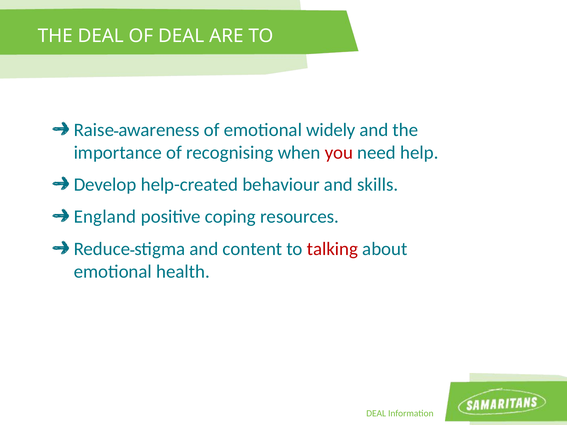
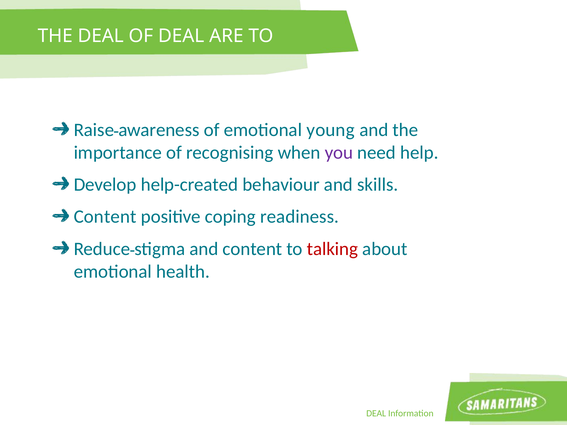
widely: widely -> young (331, 130)
you colour: red -> purple (339, 153)
England: England -> Content (105, 217)
resources: resources -> readiness (300, 217)
